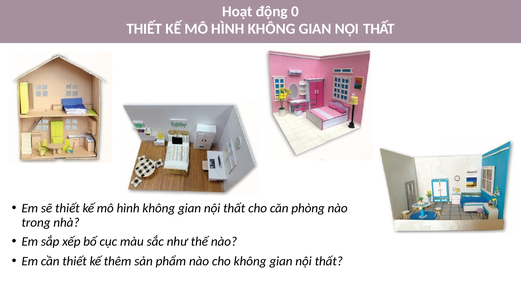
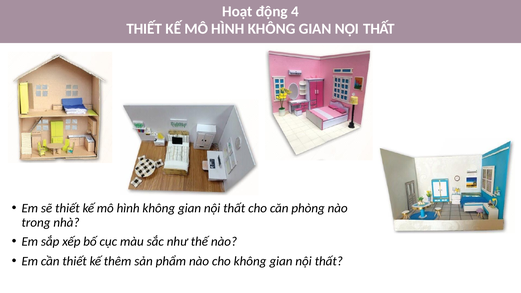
0: 0 -> 4 (295, 12)
